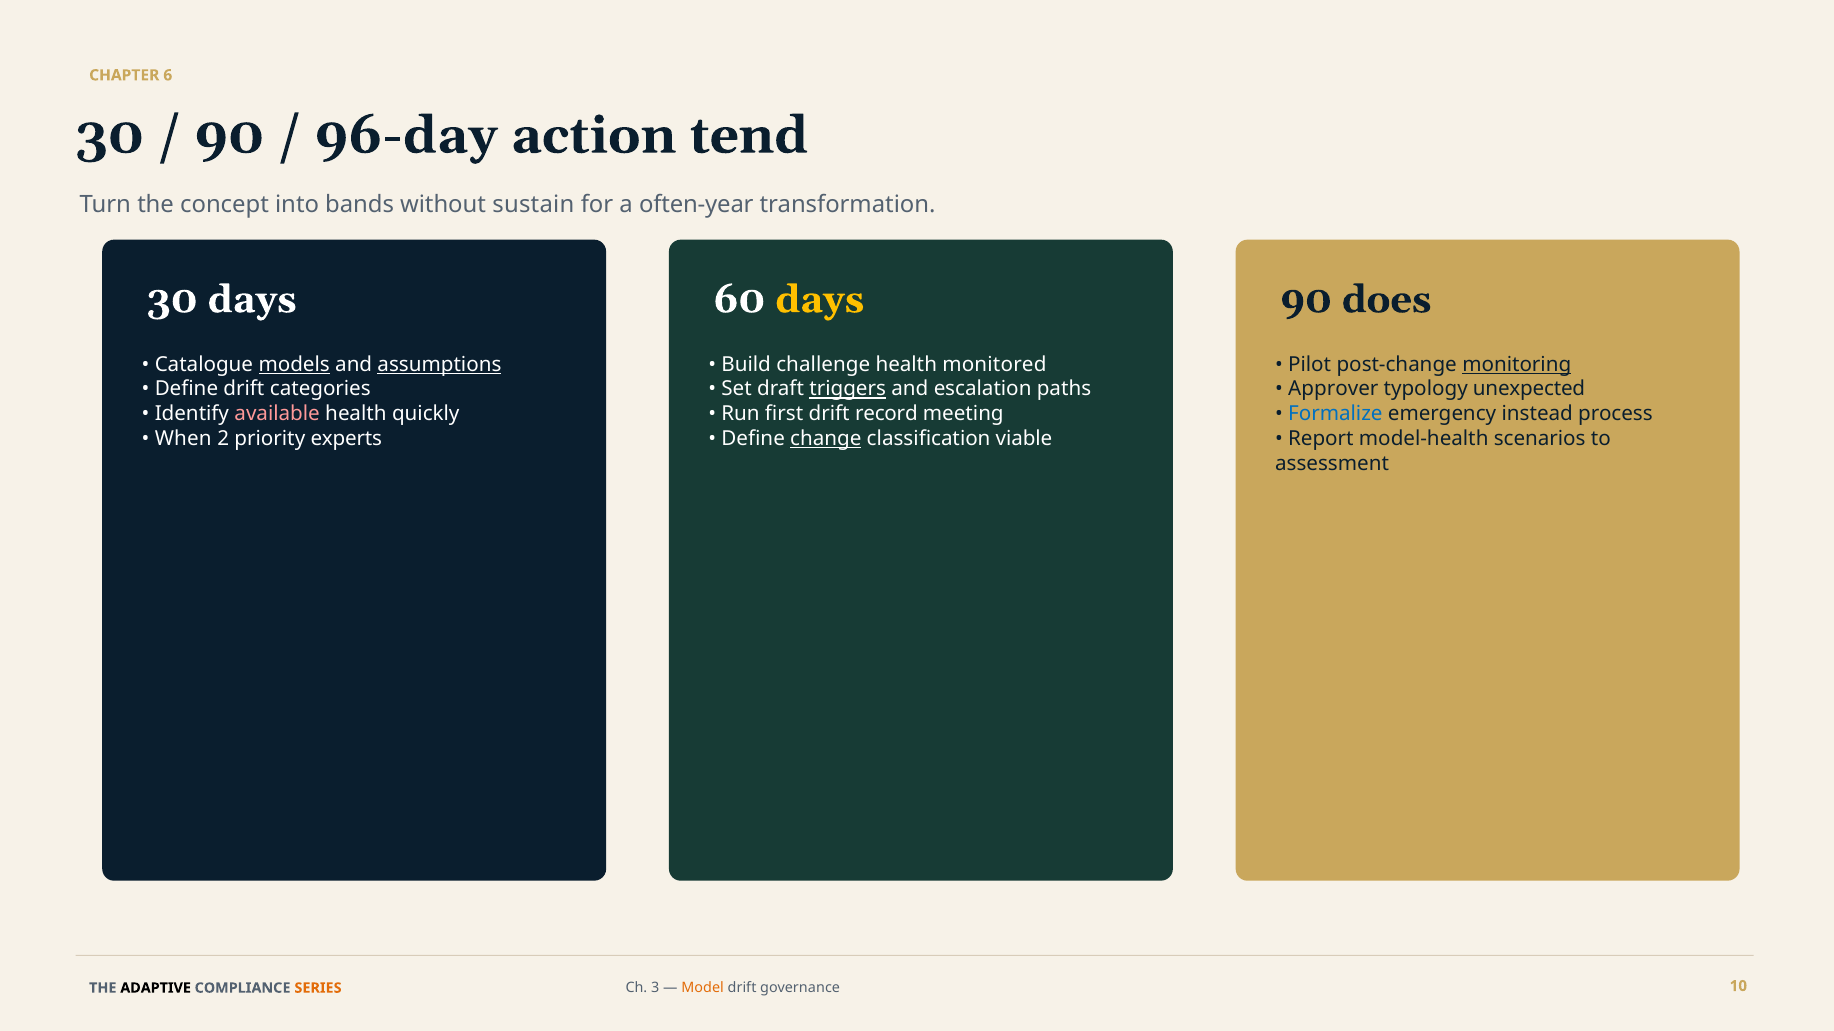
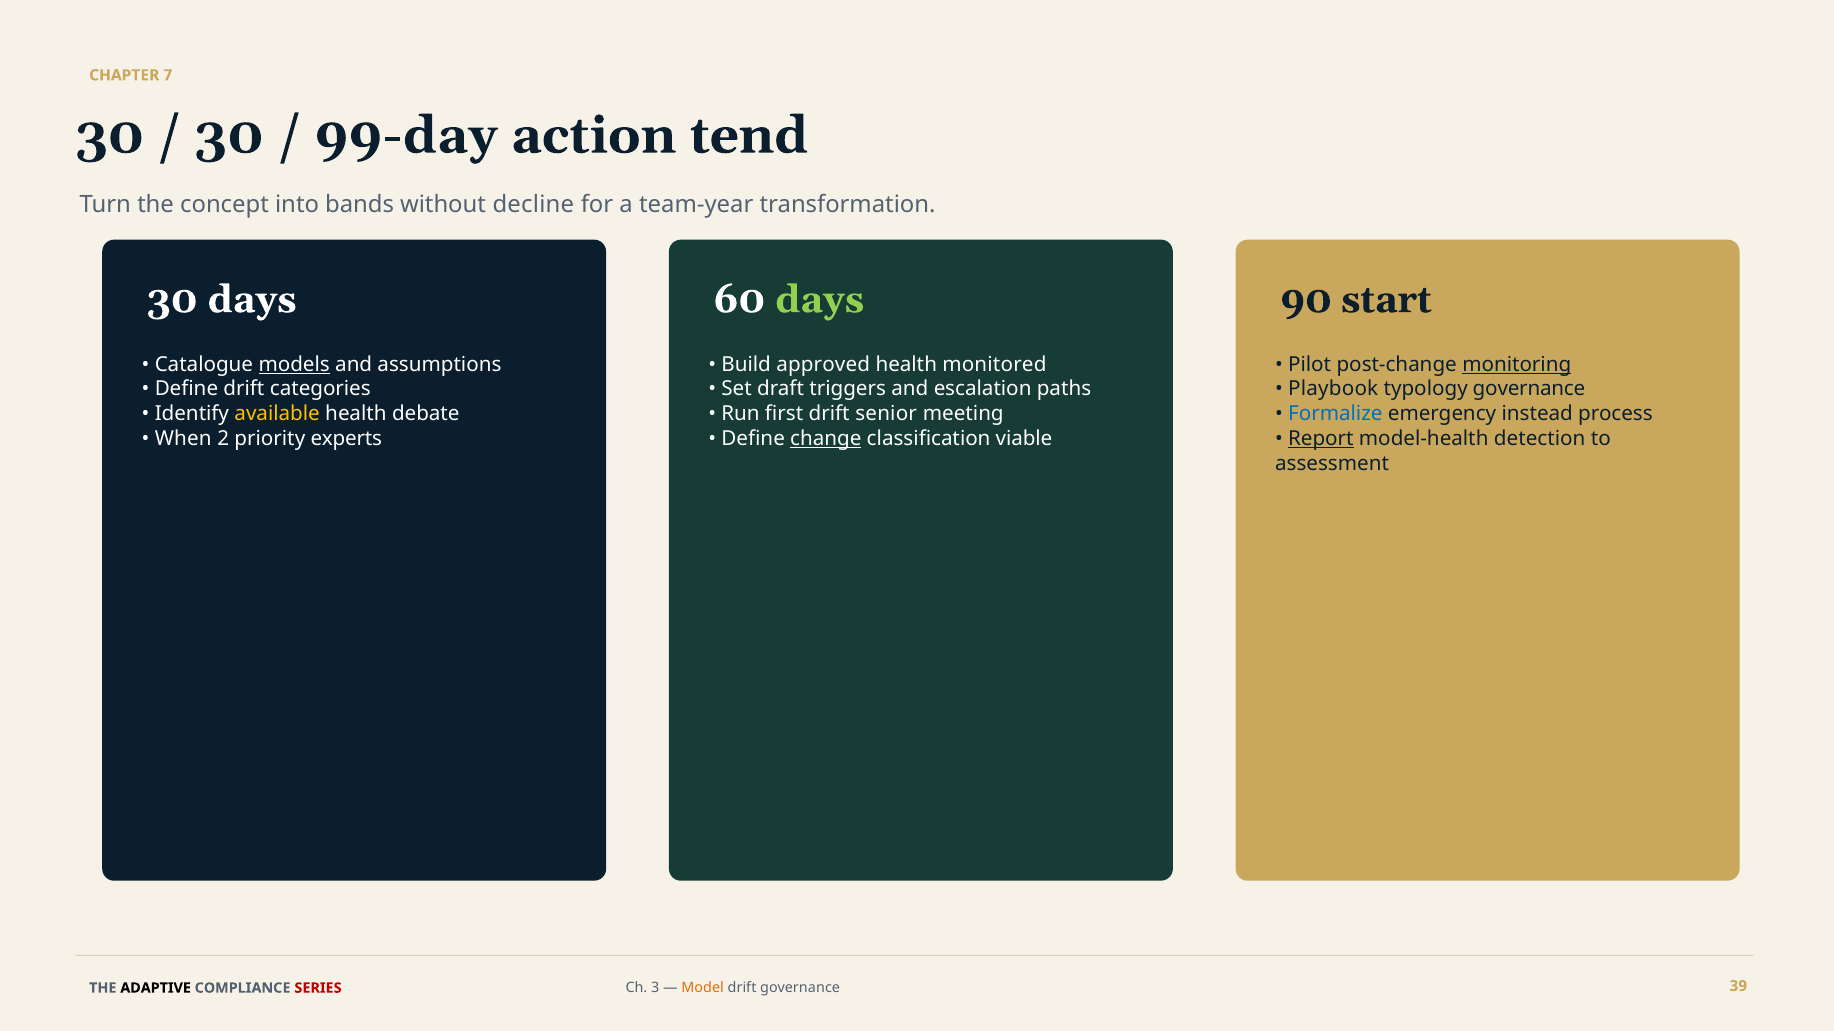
6: 6 -> 7 (168, 75)
90: 90 -> 30 (229, 136)
96-day: 96-day -> 99-day (406, 136)
sustain: sustain -> decline (533, 205)
often-year: often-year -> team-year (696, 205)
days colour: yellow -> light green (820, 300)
does: does -> start (1386, 300)
assumptions underline: present -> none (439, 365)
challenge: challenge -> approved (823, 365)
triggers underline: present -> none (848, 389)
Approver: Approver -> Playbook (1333, 389)
typology unexpected: unexpected -> governance (1529, 389)
available colour: pink -> yellow (277, 414)
quickly: quickly -> debate (426, 414)
record: record -> senior (886, 414)
Report underline: none -> present (1321, 439)
scenarios: scenarios -> detection (1540, 439)
SERIES colour: orange -> red (318, 989)
10: 10 -> 39 (1738, 987)
